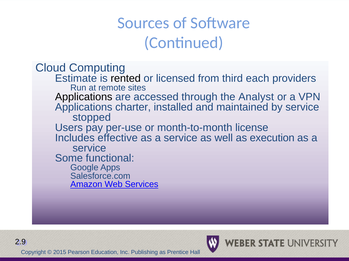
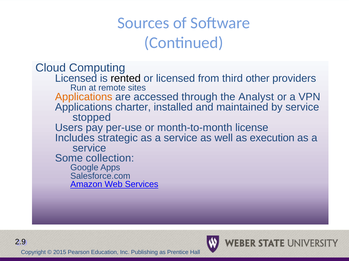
Estimate: Estimate -> Licensed (76, 79)
each: each -> other (258, 79)
Applications colour: black -> orange (84, 97)
effective: effective -> strategic (118, 138)
functional: functional -> collection (110, 159)
